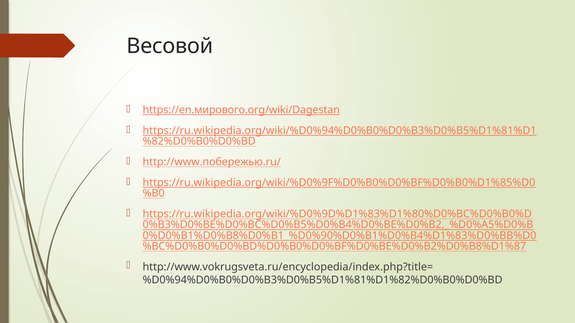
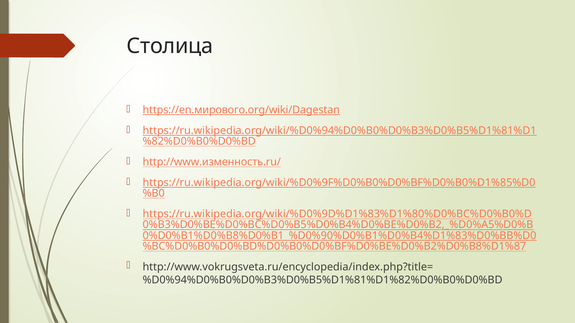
Весовой: Весовой -> Столица (170, 46)
http://www.побережью.ru/: http://www.побережью.ru/ -> http://www.изменность.ru/ (212, 162)
